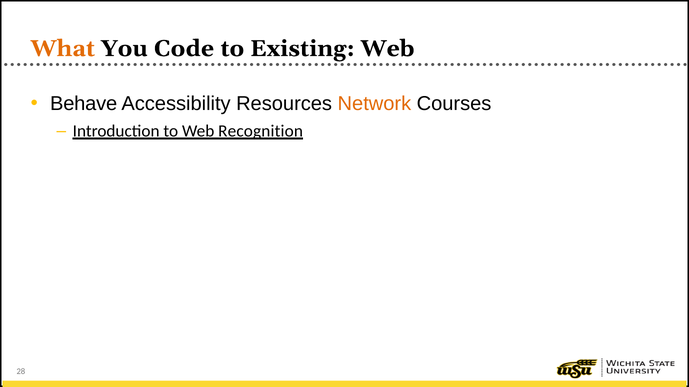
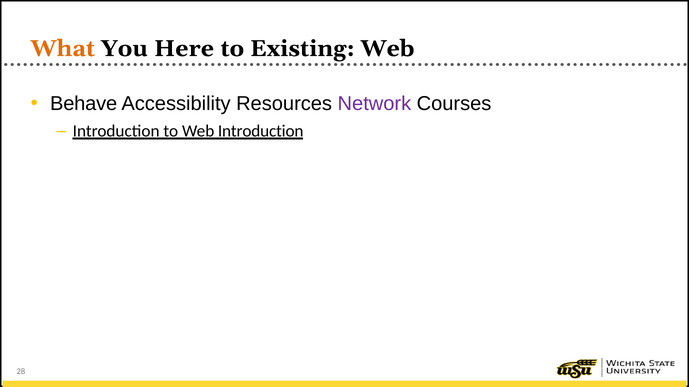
Code: Code -> Here (184, 49)
Network colour: orange -> purple (374, 104)
Web Recognition: Recognition -> Introduction (261, 131)
